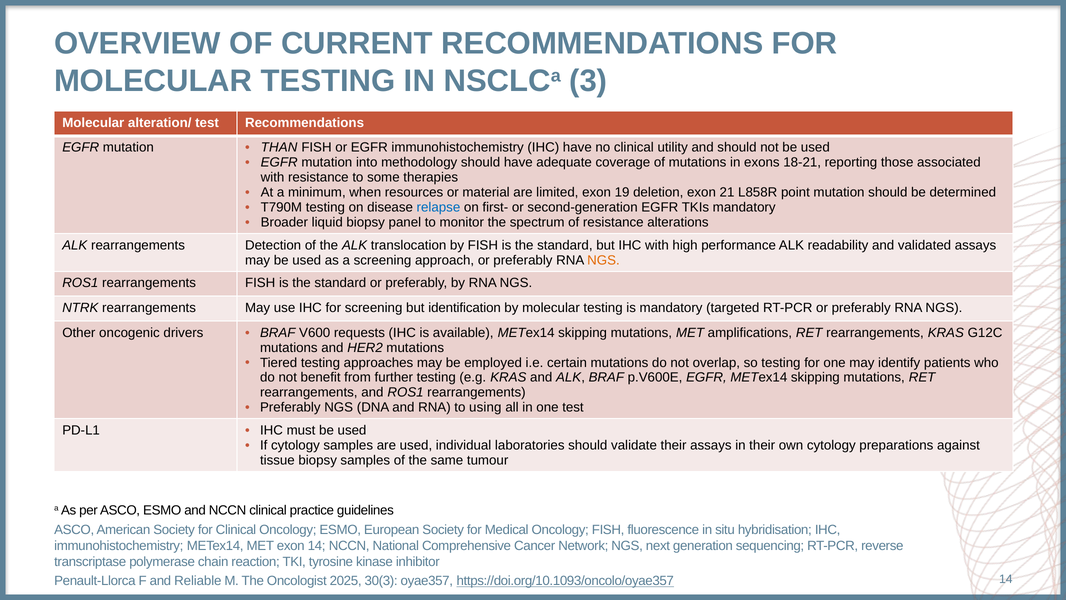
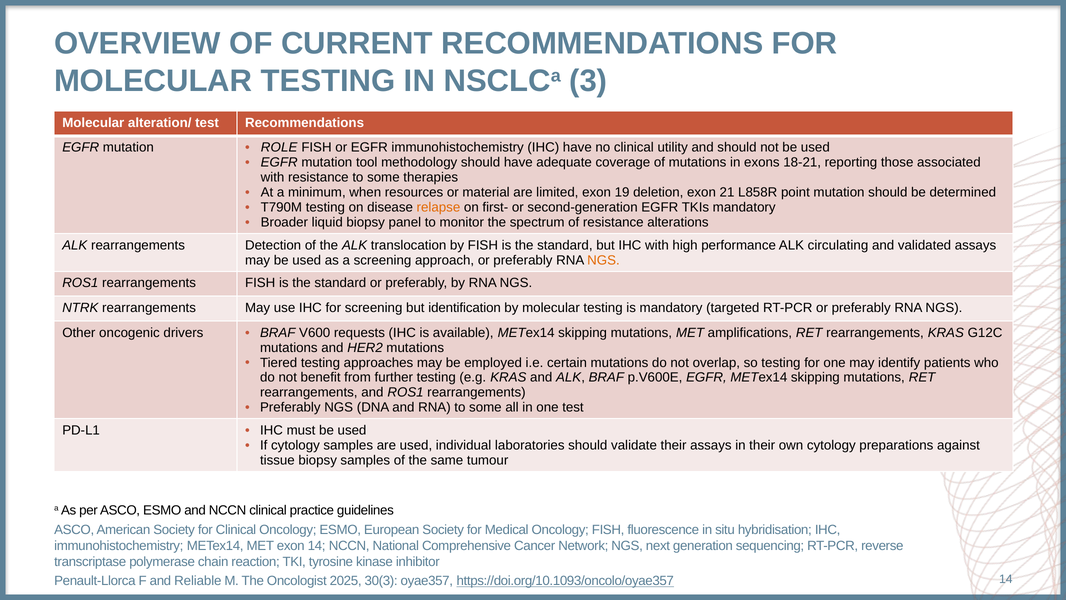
THAN: THAN -> ROLE (279, 147)
into: into -> tool (367, 162)
relapse colour: blue -> orange (438, 207)
readability: readability -> circulating (838, 245)
RNA to using: using -> some (485, 407)
